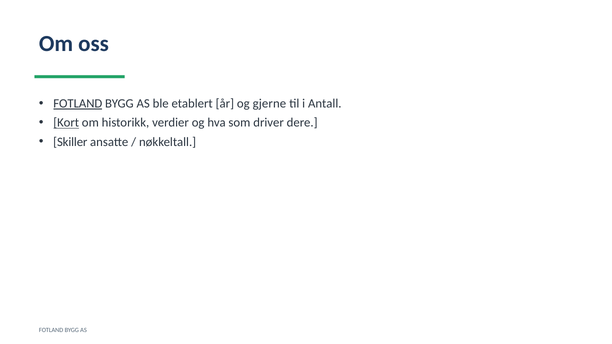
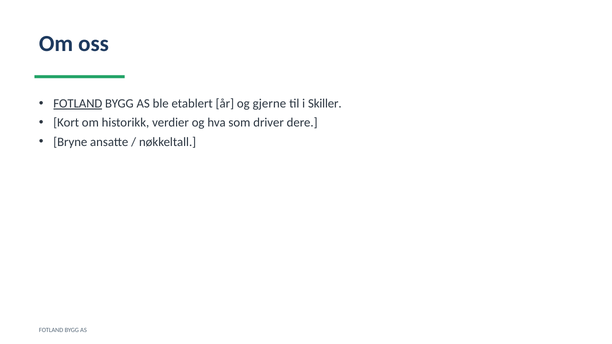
Antall: Antall -> Skiller (325, 104)
Kort underline: present -> none (66, 123)
Skiller: Skiller -> Bryne (70, 142)
